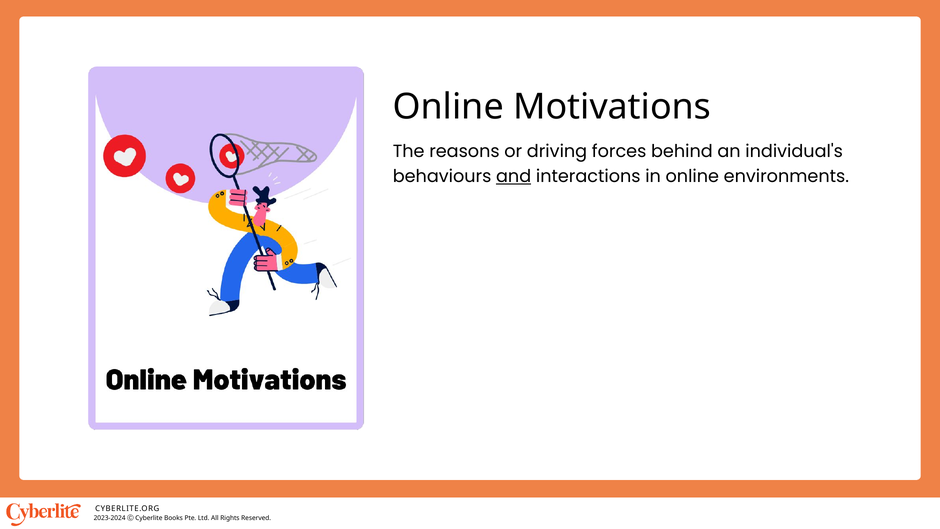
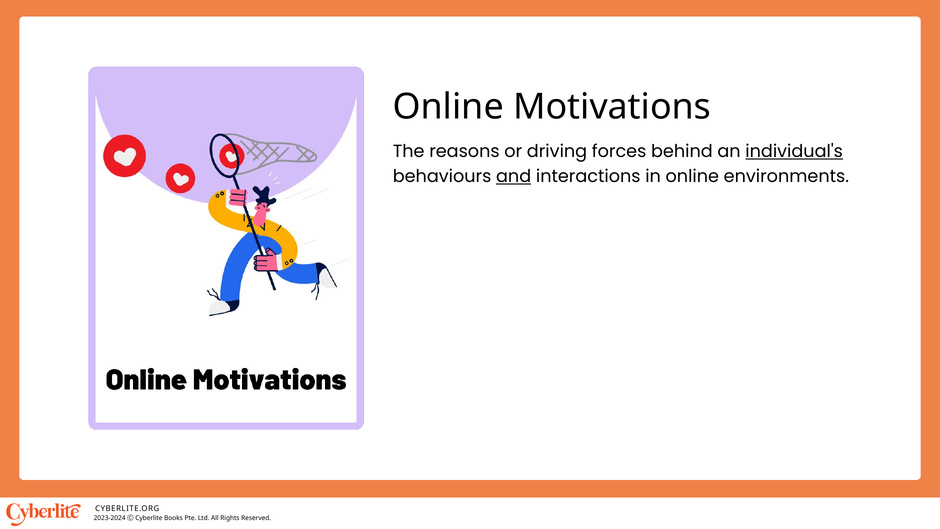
individual's underline: none -> present (794, 151)
